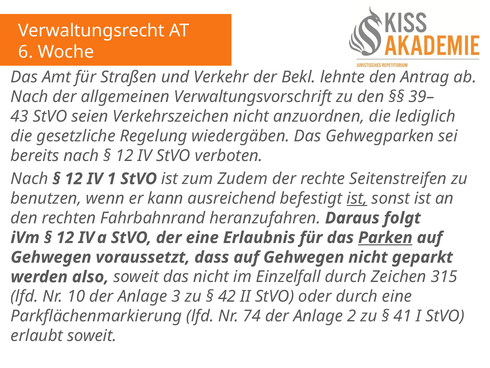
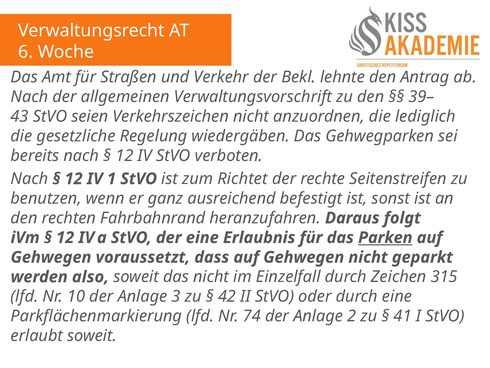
Zudem: Zudem -> Richtet (243, 179)
kann: kann -> ganz (165, 198)
ist underline: present -> none (357, 198)
